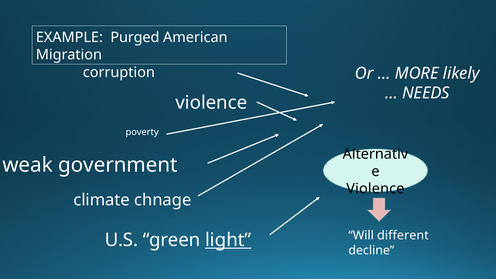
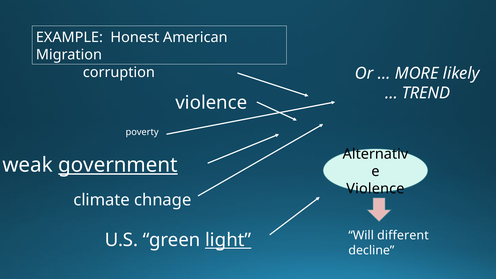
Purged: Purged -> Honest (135, 37)
NEEDS: NEEDS -> TREND (426, 93)
government underline: none -> present (118, 165)
